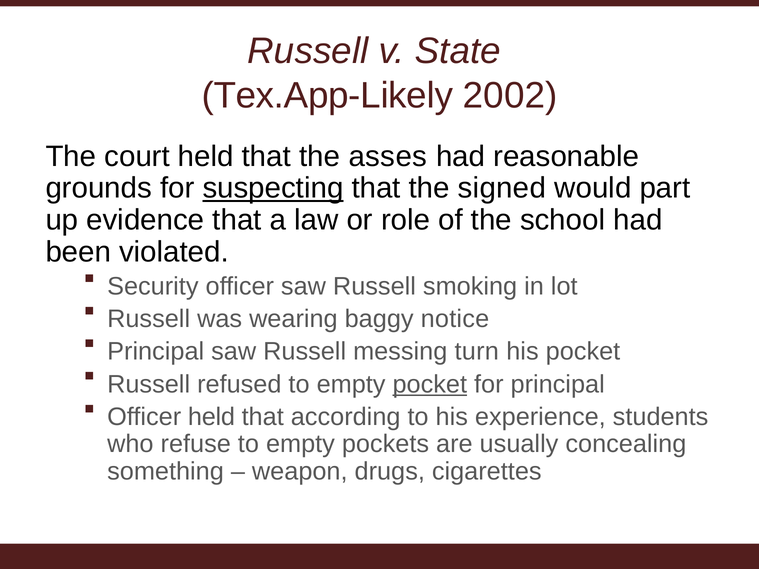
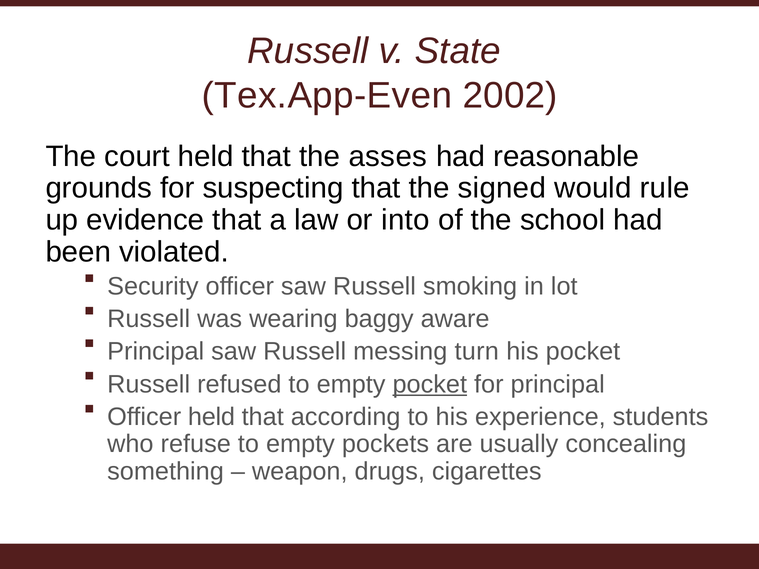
Tex.App-Likely: Tex.App-Likely -> Tex.App-Even (327, 96)
suspecting underline: present -> none (273, 188)
part: part -> rule (665, 188)
role: role -> into (405, 220)
notice: notice -> aware (455, 319)
